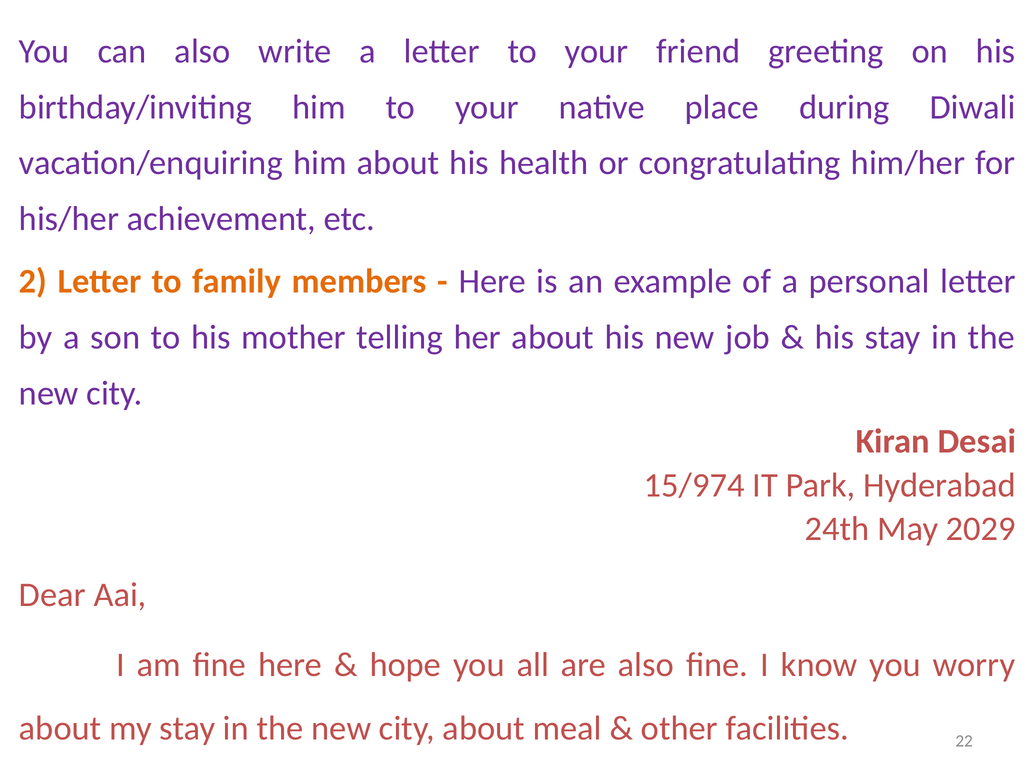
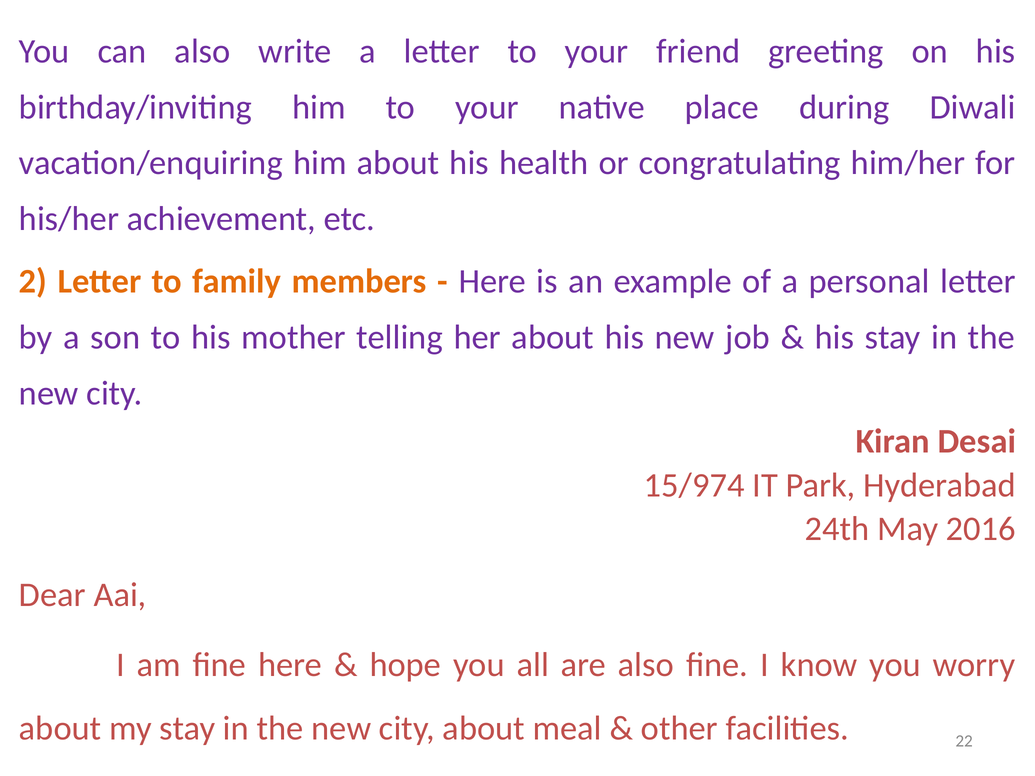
2029: 2029 -> 2016 (981, 529)
